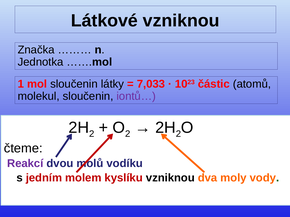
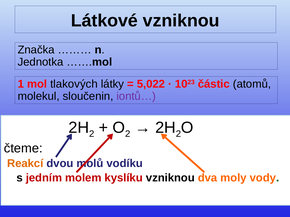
mol sloučenin: sloučenin -> tlakových (74, 84)
7,033: 7,033 -> 5,022 (151, 84)
Reakcí colour: purple -> orange (25, 164)
